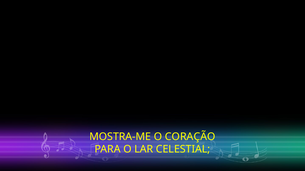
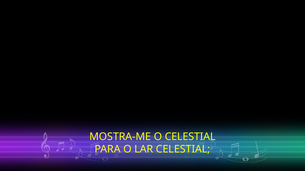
O CORAÇÃO: CORAÇÃO -> CELESTIAL (190, 137)
